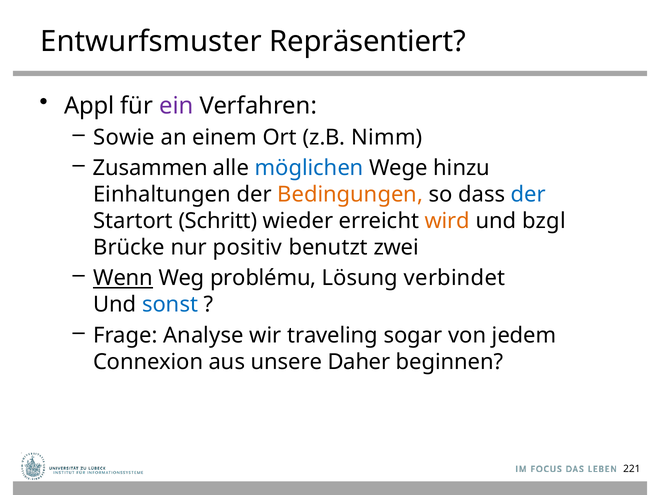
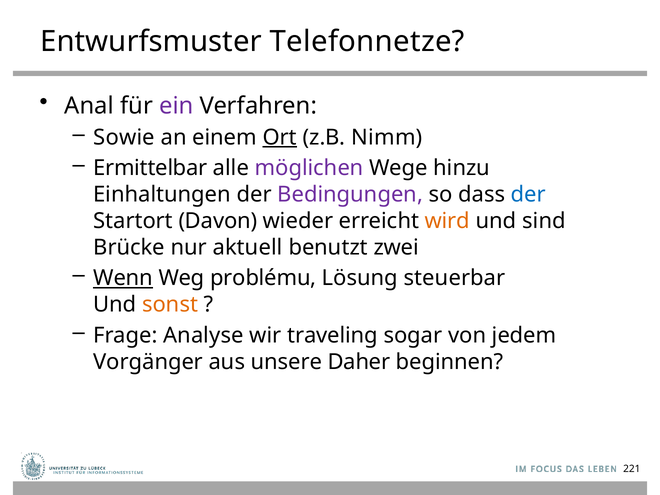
Repräsentiert: Repräsentiert -> Telefonnetze (367, 42)
Appl: Appl -> Anal (89, 106)
Ort underline: none -> present (280, 137)
Zusammen: Zusammen -> Ermittelbar (150, 168)
möglichen colour: blue -> purple (309, 168)
Bedingungen colour: orange -> purple (350, 195)
Schritt: Schritt -> Davon (218, 221)
bzgl: bzgl -> sind (544, 221)
positiv: positiv -> aktuell (248, 247)
verbindet: verbindet -> steuerbar (455, 278)
sonst colour: blue -> orange (170, 305)
Connexion: Connexion -> Vorgänger (148, 362)
